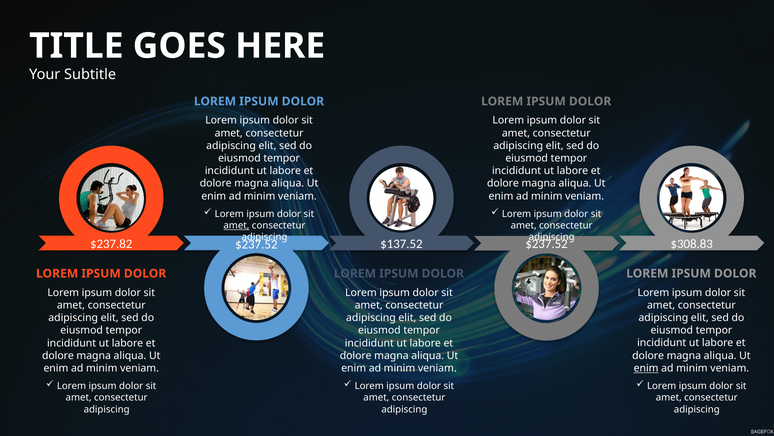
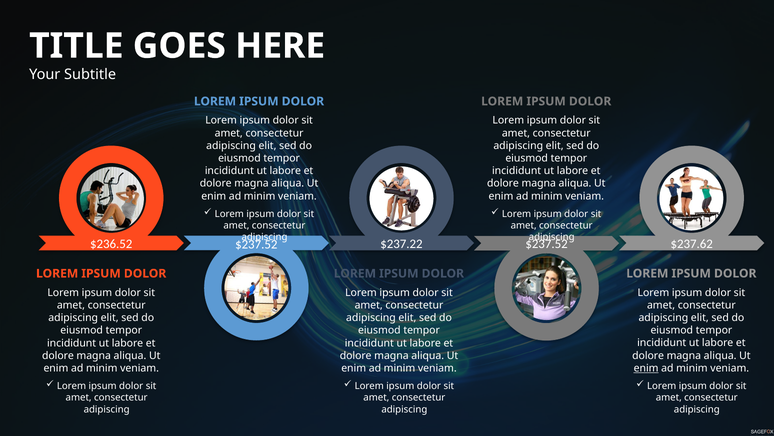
amet underline: present -> none (236, 225)
$237.82: $237.82 -> $236.52 (111, 244)
$137.52: $137.52 -> $237.22 (401, 243)
$308.83: $308.83 -> $237.62 (692, 243)
